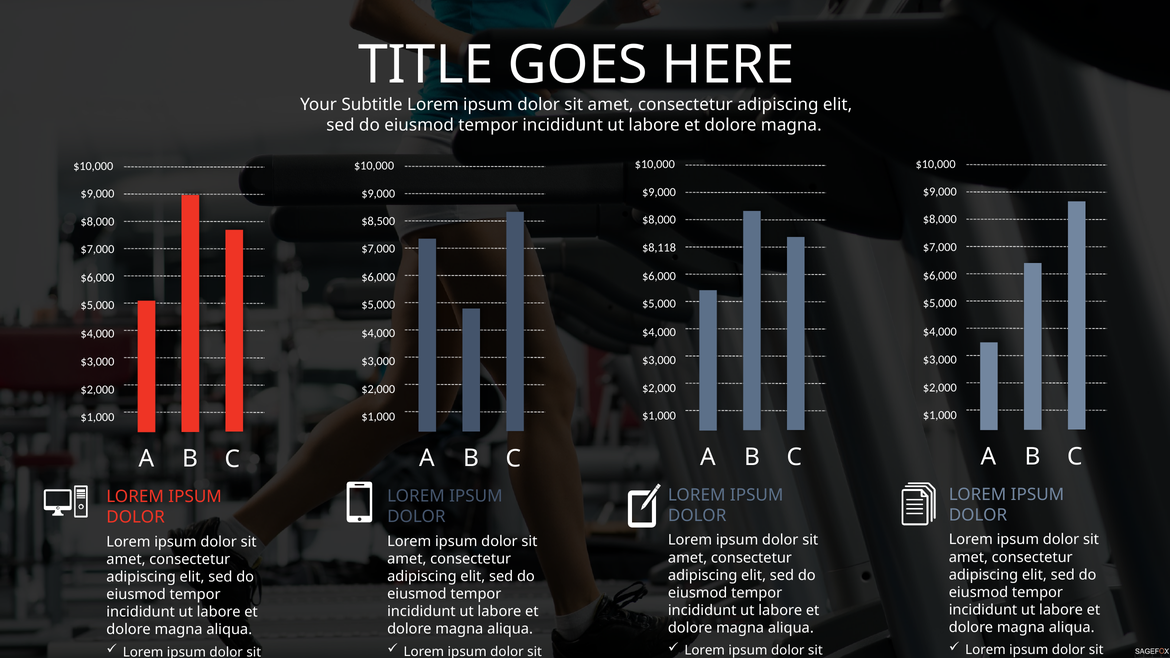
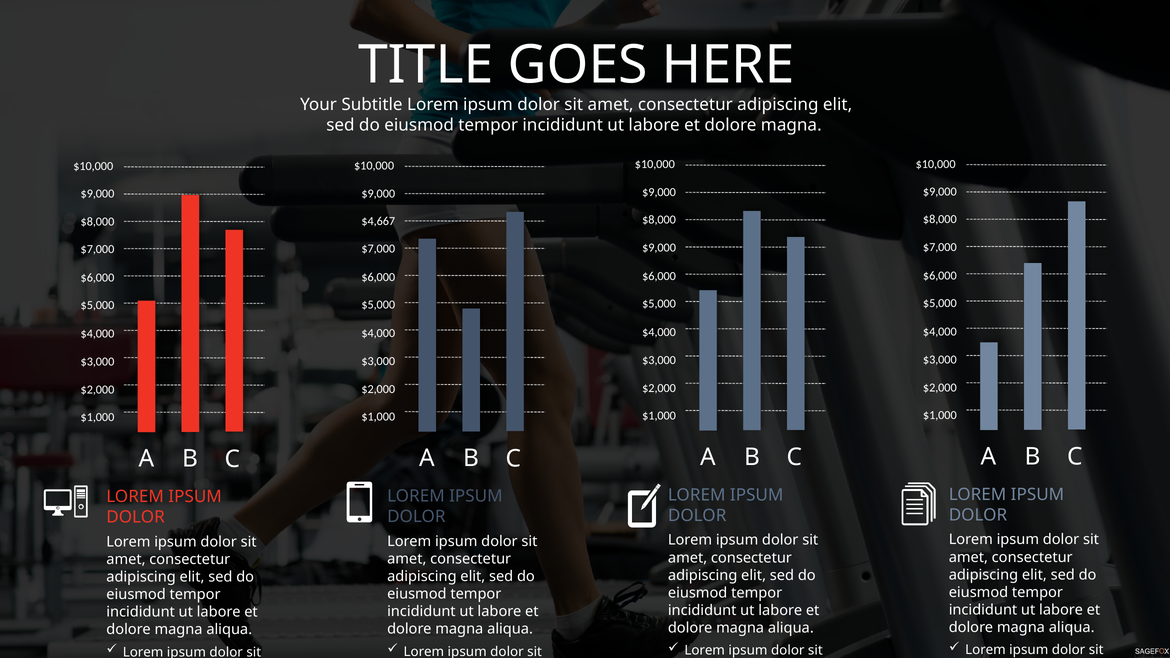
$8,500: $8,500 -> $4,667 (378, 221)
$8,118: $8,118 -> $9,000 (659, 248)
